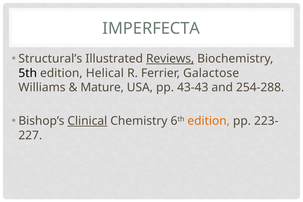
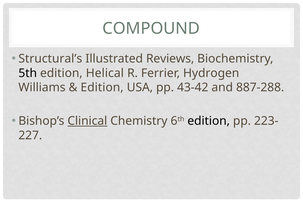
IMPERFECTA: IMPERFECTA -> COMPOUND (151, 28)
Reviews underline: present -> none (170, 59)
Galactose: Galactose -> Hydrogen (211, 73)
Mature: Mature -> Edition (102, 87)
43-43: 43-43 -> 43-42 (193, 87)
254-288: 254-288 -> 887-288 (260, 87)
edition colour: orange -> black (209, 121)
